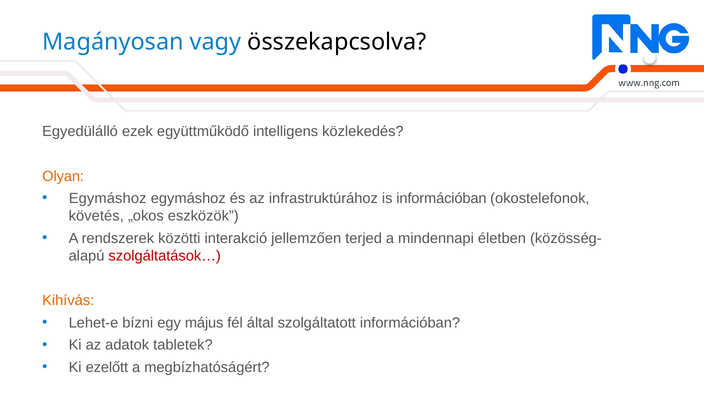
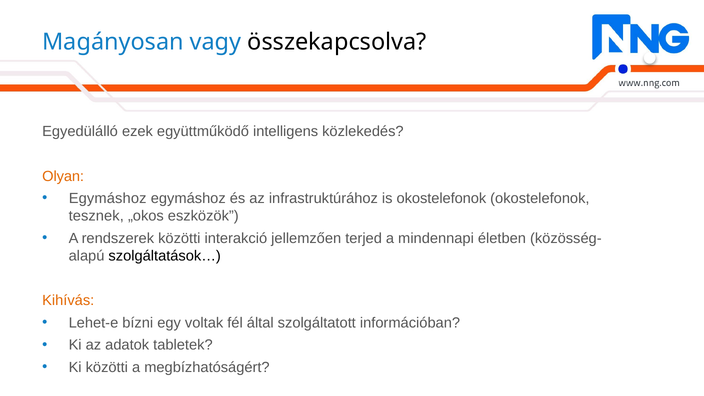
is információban: információban -> okostelefonok (441, 198)
követés: követés -> tesznek (96, 216)
szolgáltatások… colour: red -> black (165, 256)
május: május -> voltak (204, 323)
Ki ezelőtt: ezelőtt -> közötti (107, 367)
